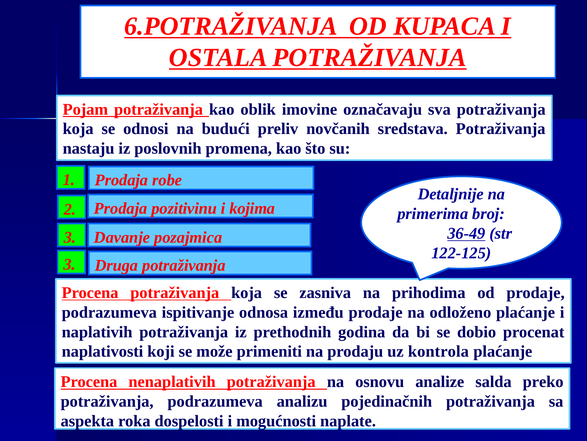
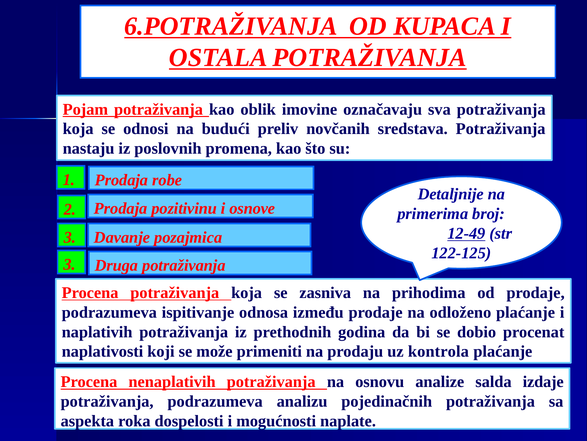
kojima: kojima -> osnove (252, 208)
36-49: 36-49 -> 12-49 (466, 233)
preko: preko -> izdaje (543, 381)
